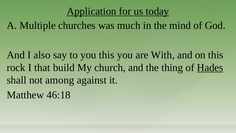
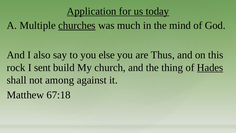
churches underline: none -> present (77, 25)
you this: this -> else (107, 55)
With: With -> Thus (163, 55)
that: that -> sent (42, 67)
46:18: 46:18 -> 67:18 (59, 95)
